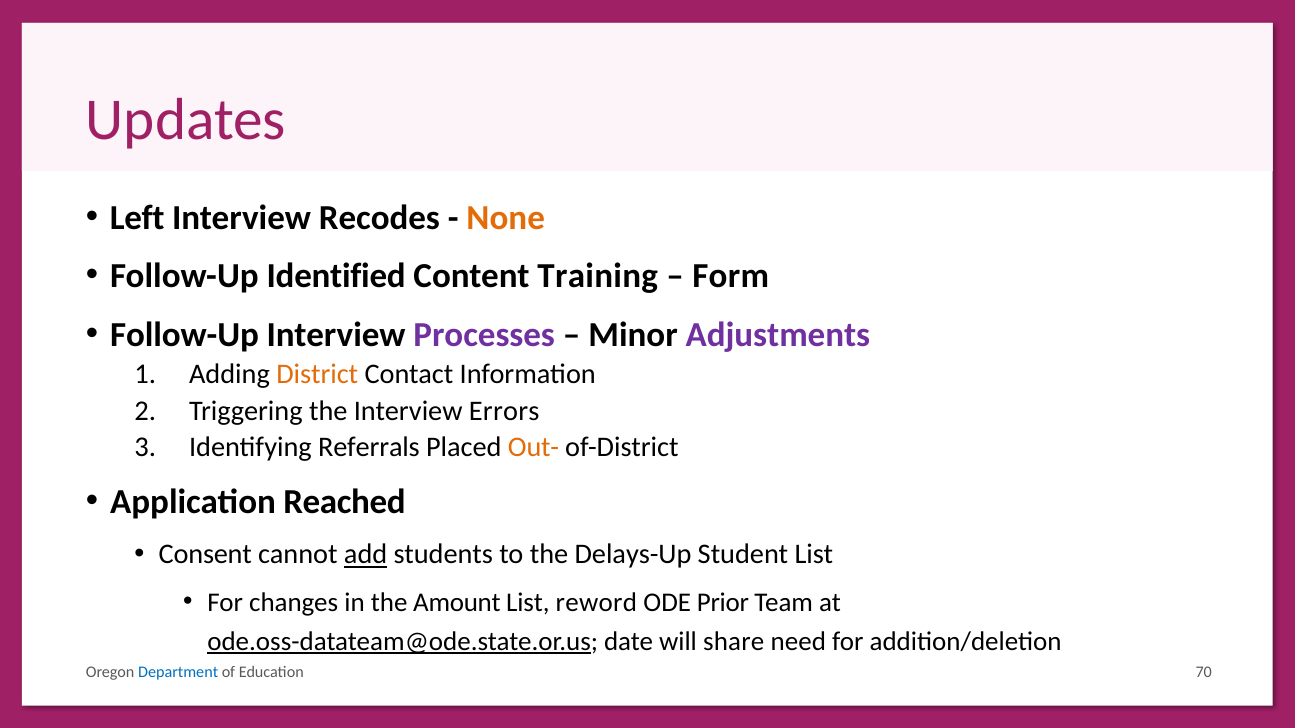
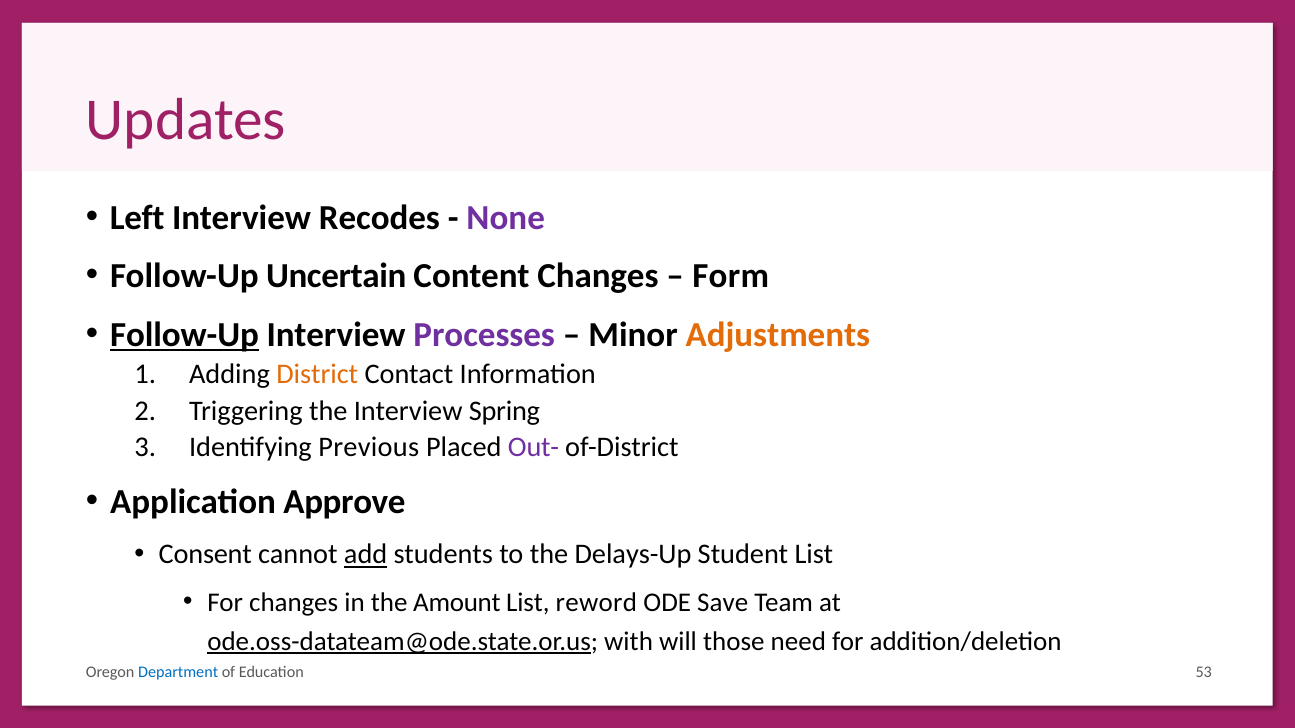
None colour: orange -> purple (506, 218)
Identified: Identified -> Uncertain (336, 276)
Content Training: Training -> Changes (598, 276)
Follow-Up underline: none -> present (185, 335)
Adjustments colour: purple -> orange (778, 335)
Errors: Errors -> Spring (504, 411)
Referrals: Referrals -> Previous (369, 447)
Out- colour: orange -> purple (534, 447)
Reached: Reached -> Approve (345, 502)
Prior: Prior -> Save (723, 603)
date: date -> with (629, 642)
share: share -> those (734, 642)
70: 70 -> 53 (1204, 672)
